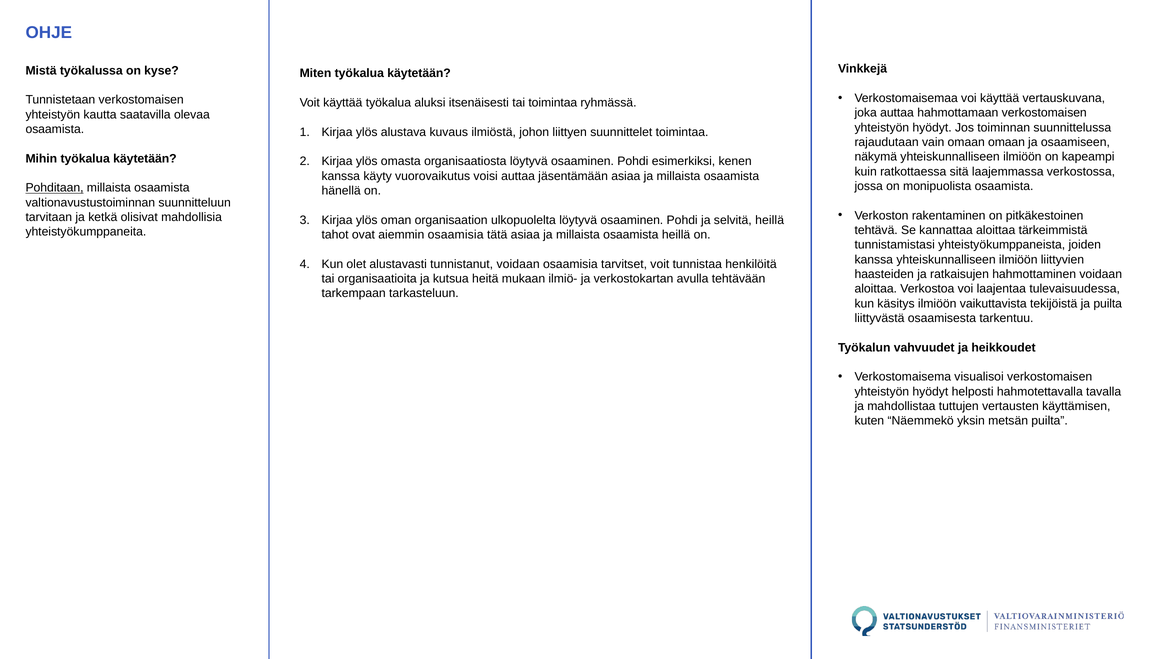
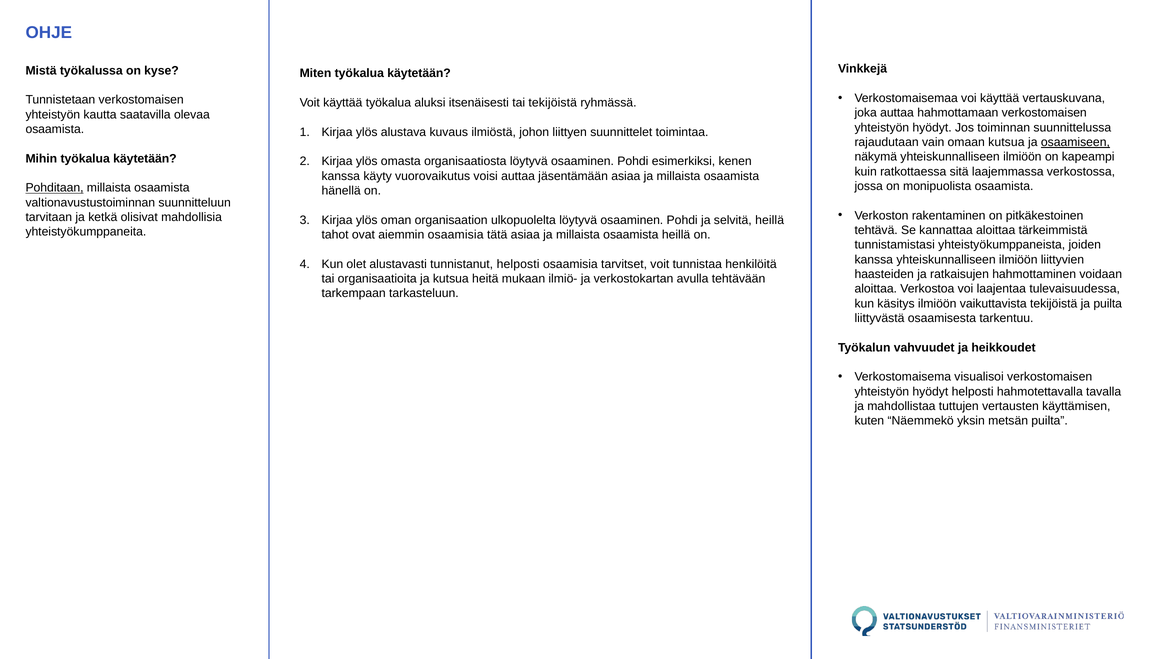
tai toimintaa: toimintaa -> tekijöistä (553, 103)
omaan omaan: omaan -> kutsua (1006, 142)
osaamiseen underline: none -> present (1075, 142)
tunnistanut voidaan: voidaan -> helposti (518, 264)
